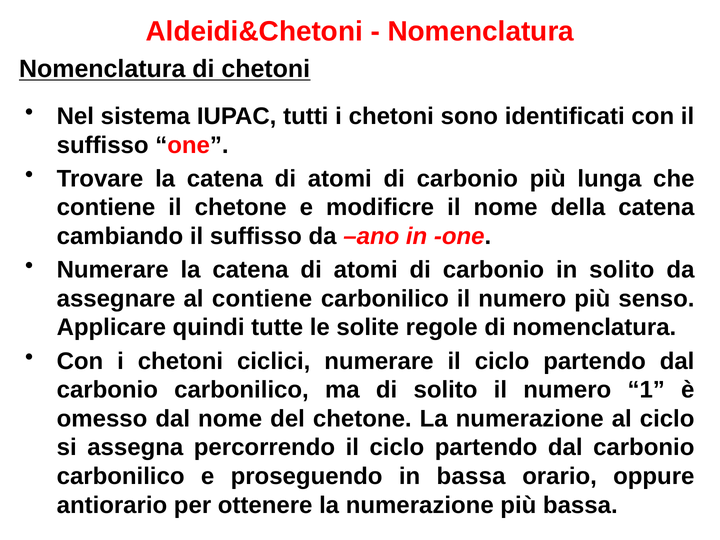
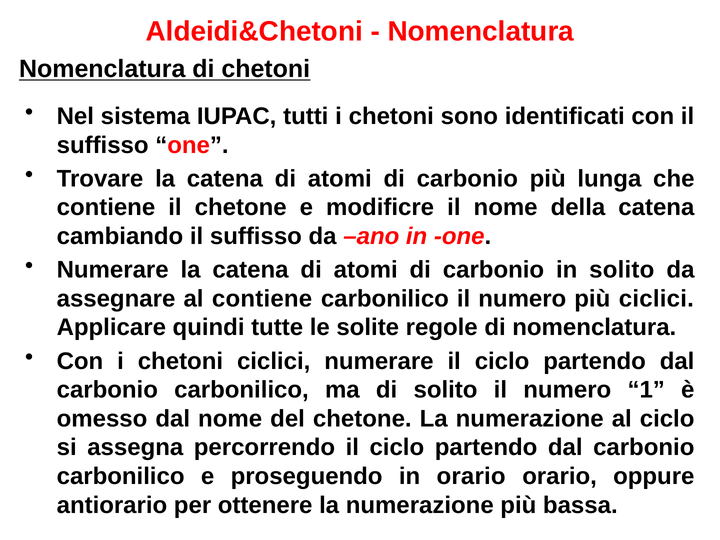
più senso: senso -> ciclici (656, 299)
in bassa: bassa -> orario (471, 476)
